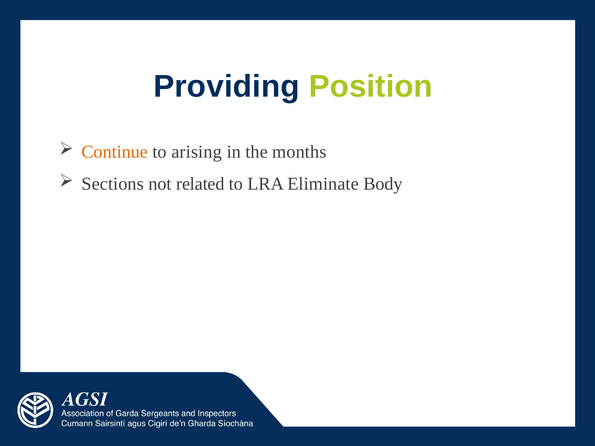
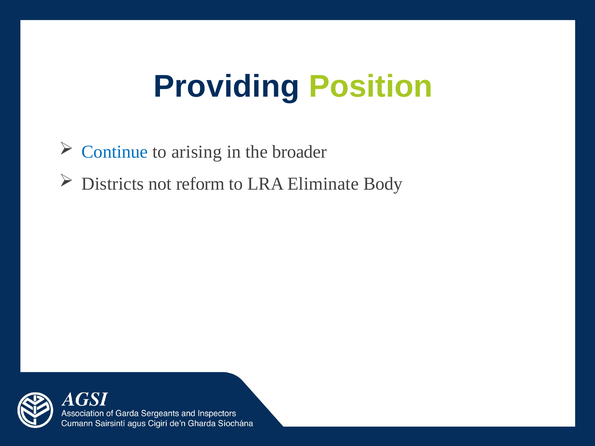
Continue colour: orange -> blue (115, 152)
months: months -> broader (300, 152)
Sections: Sections -> Districts (113, 184)
related: related -> reform (200, 184)
